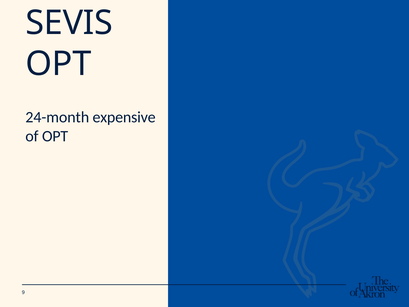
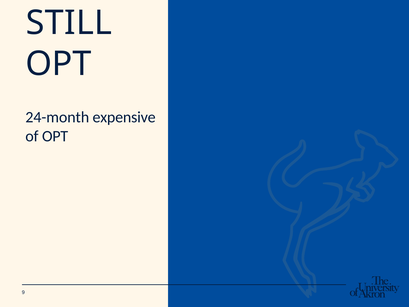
SEVIS: SEVIS -> STILL (69, 23)
